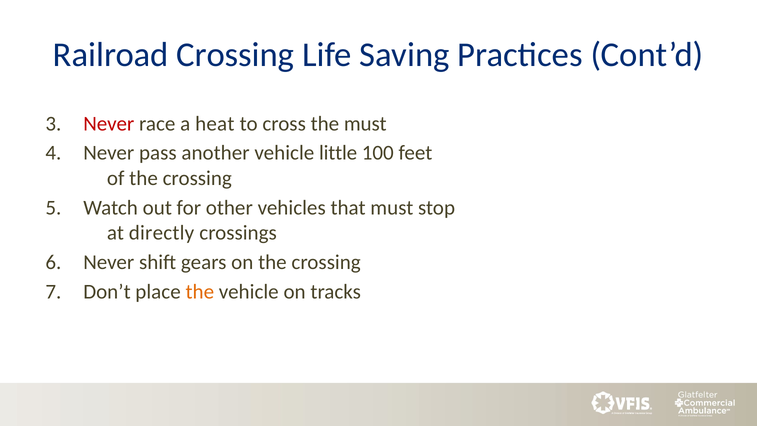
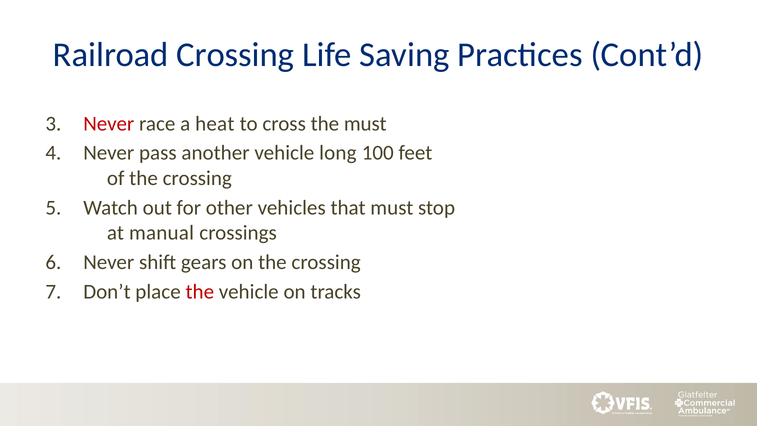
little: little -> long (338, 153)
directly: directly -> manual (161, 233)
the colour: orange -> red (200, 292)
